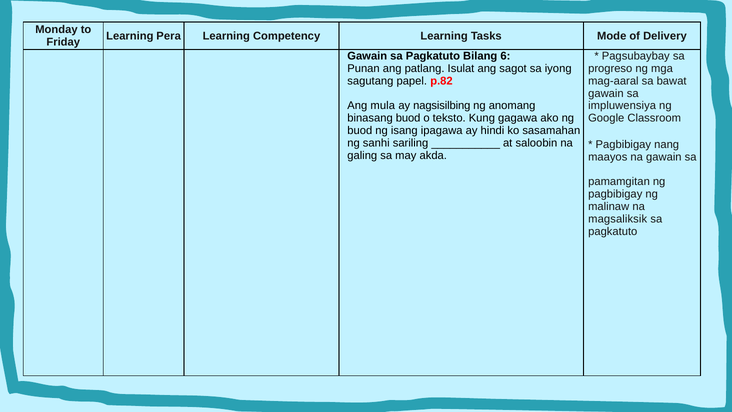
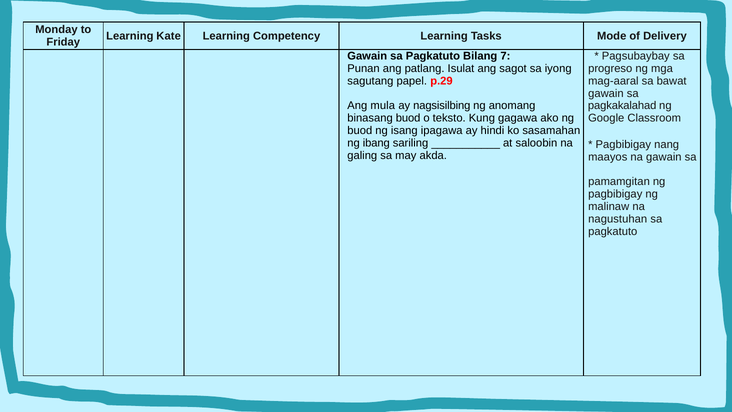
Pera: Pera -> Kate (169, 36)
6: 6 -> 7 (505, 56)
p.82: p.82 -> p.29 (441, 81)
impluwensiya: impluwensiya -> pagkakalahad (622, 106)
sanhi: sanhi -> ibang (376, 143)
magsaliksik: magsaliksik -> nagustuhan (618, 219)
